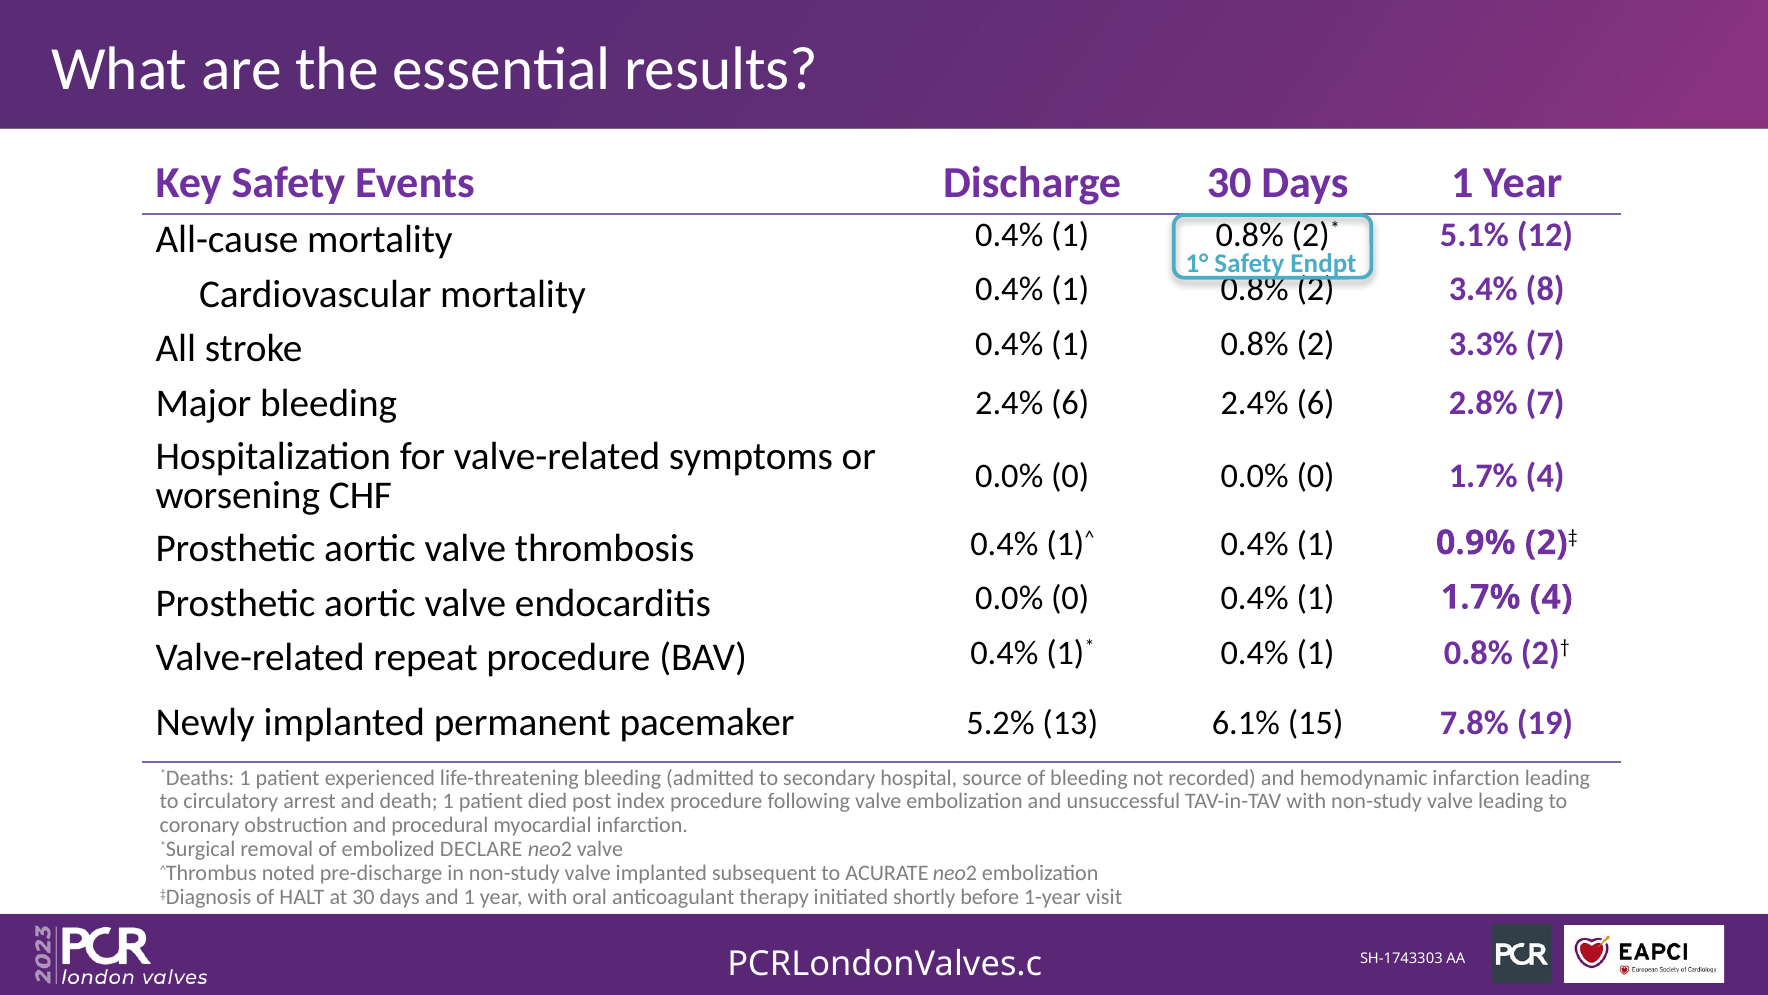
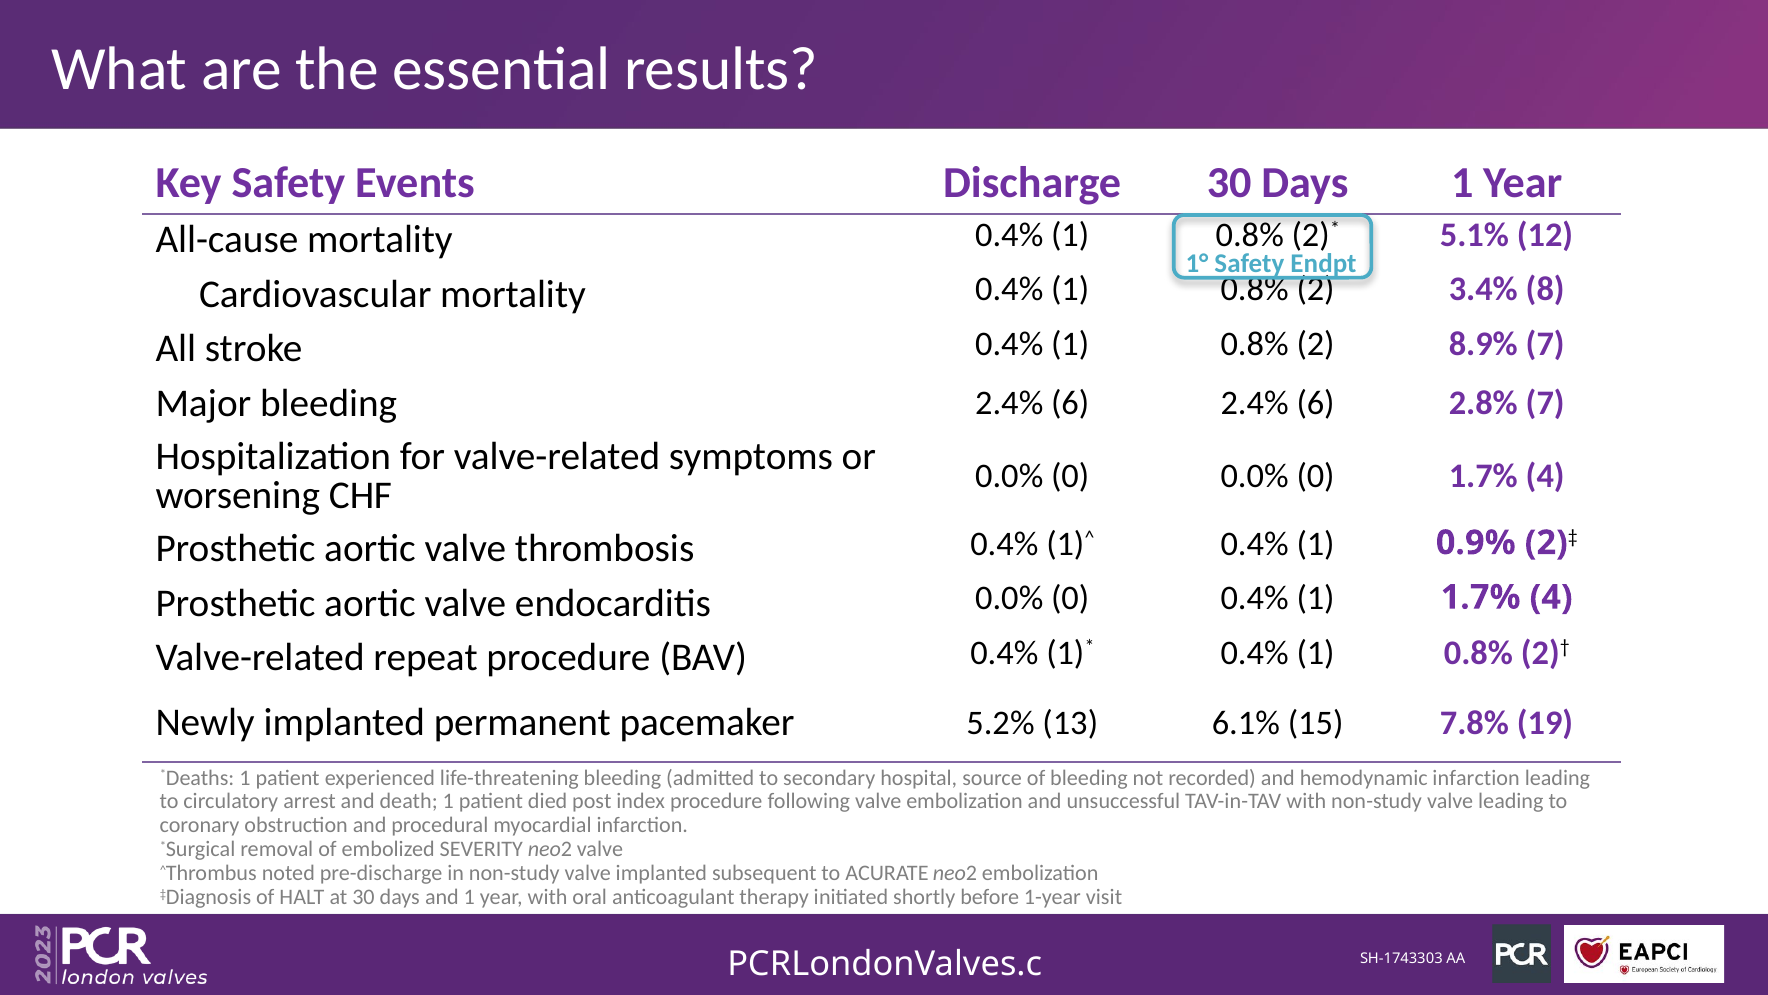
3.3%: 3.3% -> 8.9% (1483, 344)
DECLARE: DECLARE -> SEVERITY (481, 849)
